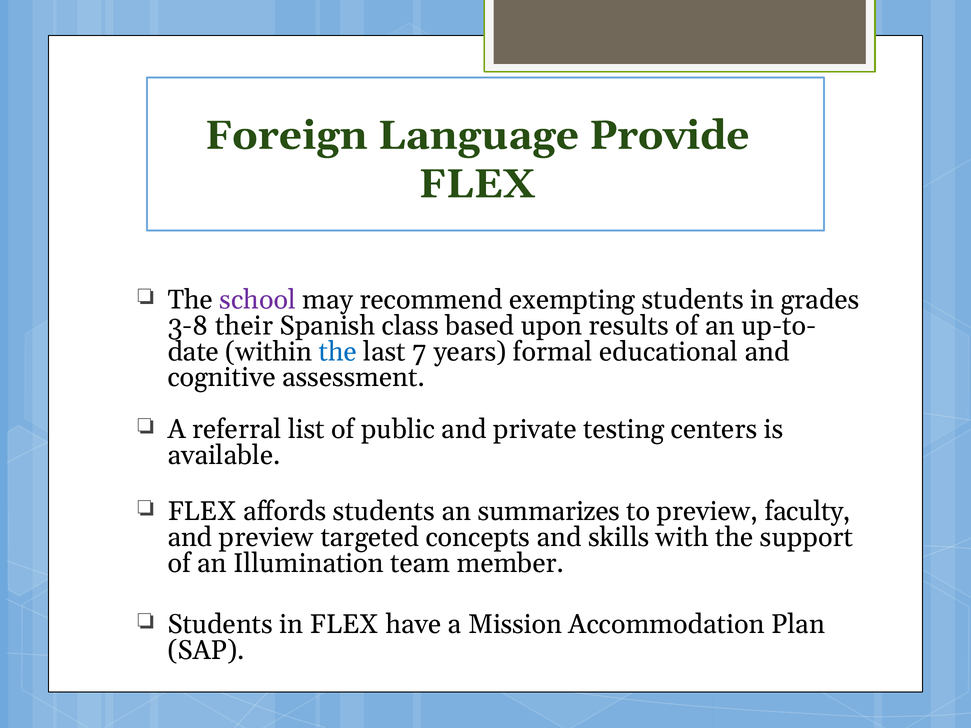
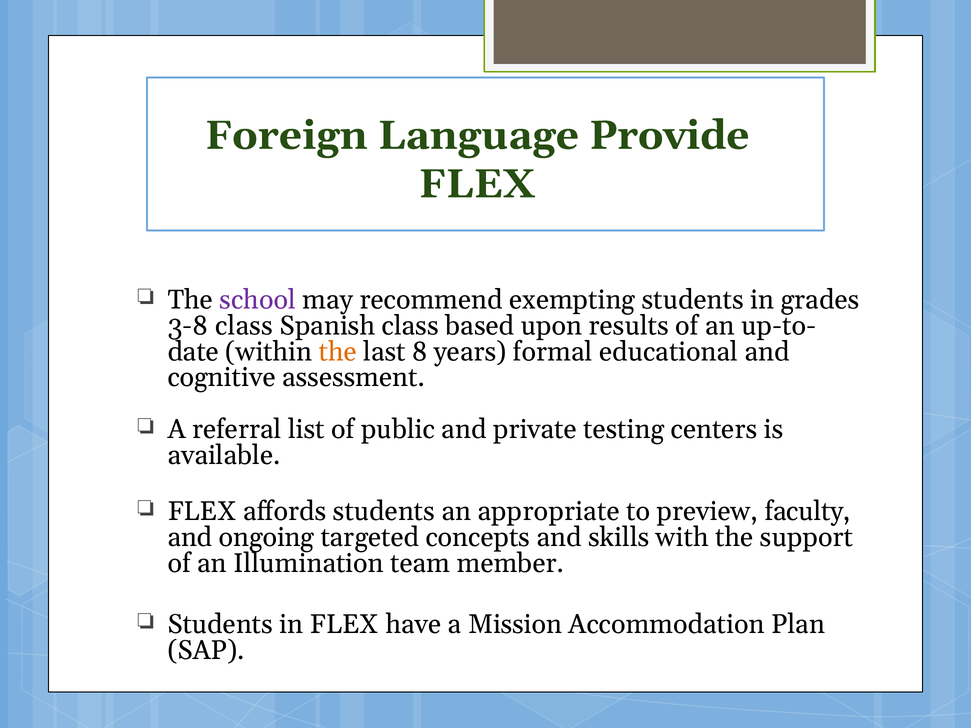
3-8 their: their -> class (244, 326)
the colour: blue -> orange (338, 352)
7: 7 -> 8 (420, 352)
summarizes: summarizes -> appropriate (549, 512)
and preview: preview -> ongoing (267, 538)
